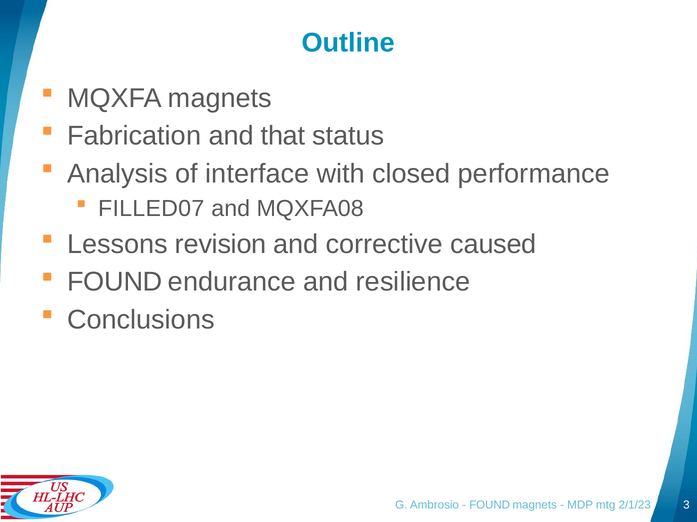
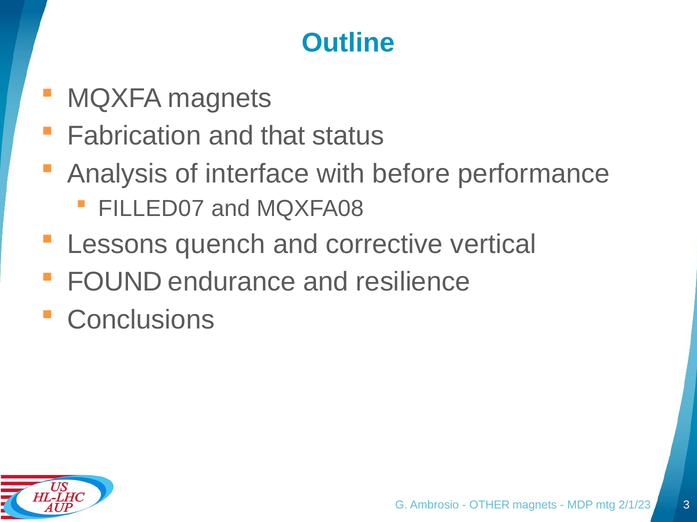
closed: closed -> before (411, 174)
revision: revision -> quench (220, 245)
caused: caused -> vertical (493, 245)
FOUND: FOUND -> OTHER (490, 506)
